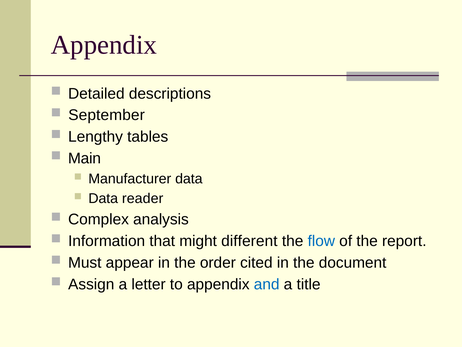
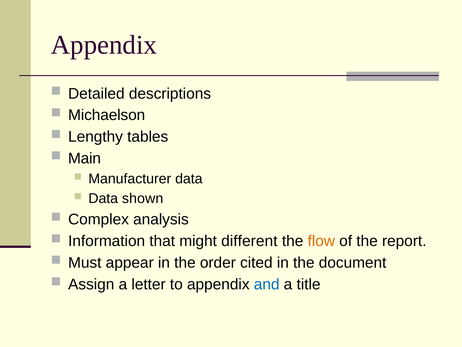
September: September -> Michaelson (107, 115)
reader: reader -> shown (143, 198)
flow colour: blue -> orange (321, 241)
